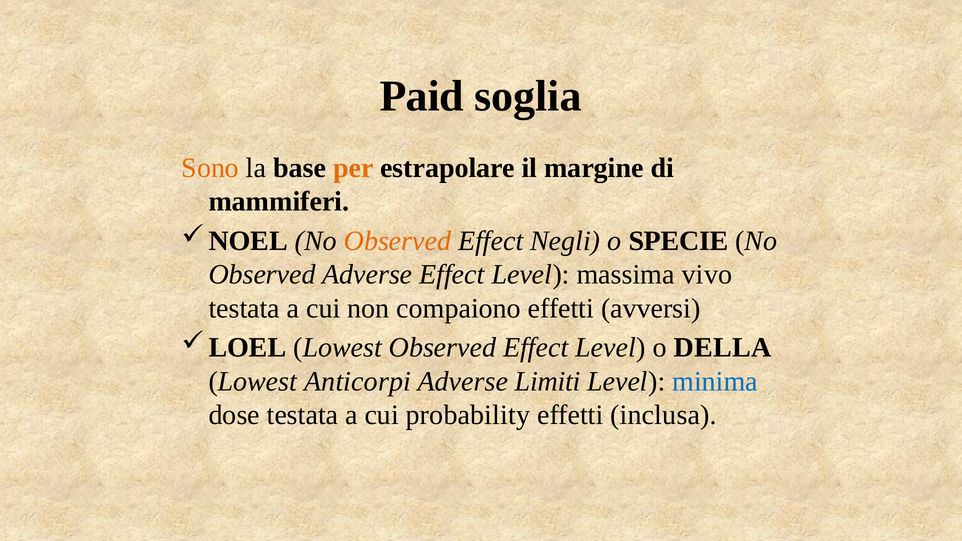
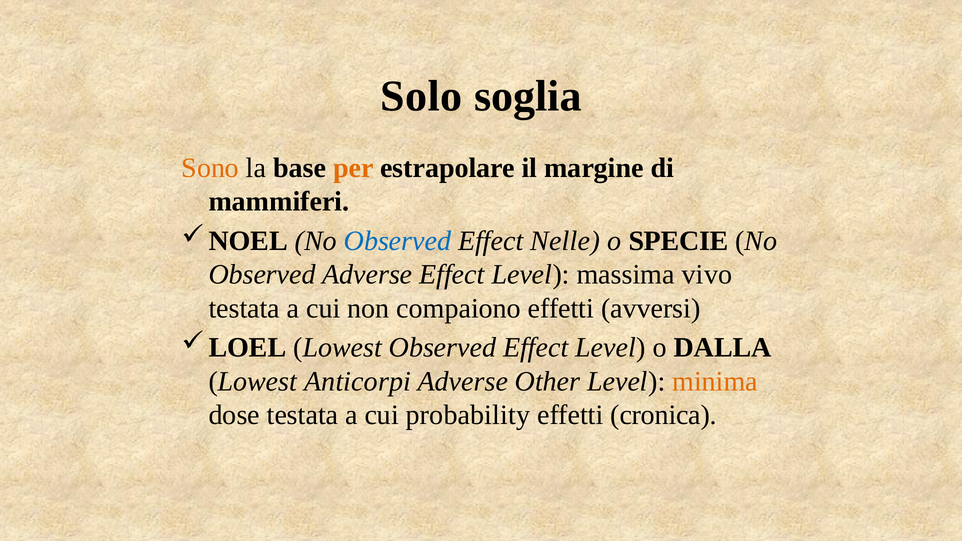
Paid: Paid -> Solo (421, 96)
Observed colour: orange -> blue (397, 241)
Negli: Negli -> Nelle (565, 241)
DELLA: DELLA -> DALLA (723, 348)
Limiti: Limiti -> Other (548, 381)
minima colour: blue -> orange (715, 381)
inclusa: inclusa -> cronica (664, 415)
